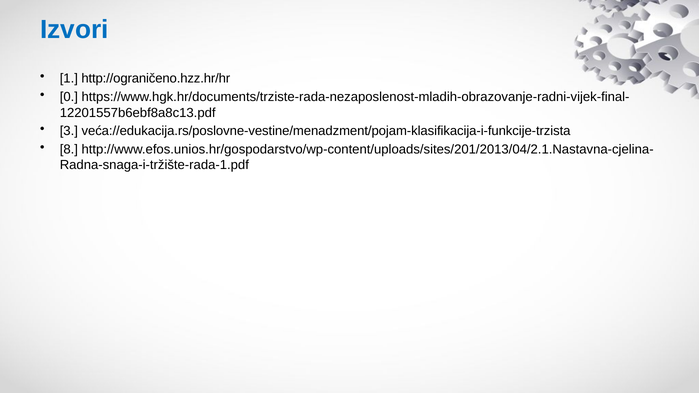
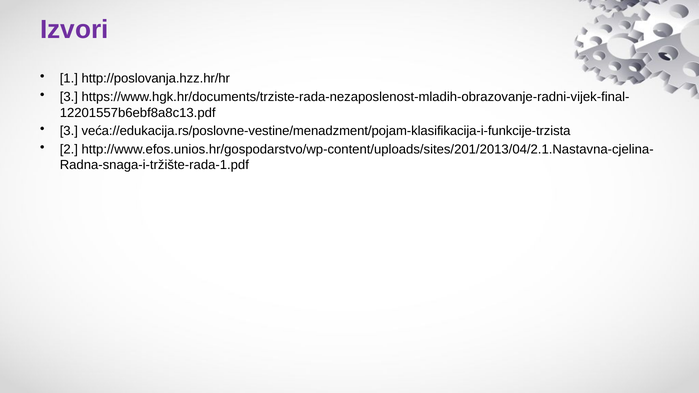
Izvori colour: blue -> purple (74, 29)
http://ograničeno.hzz.hr/hr: http://ograničeno.hzz.hr/hr -> http://poslovanja.hzz.hr/hr (156, 79)
0: 0 -> 3 (69, 97)
8: 8 -> 2 (69, 149)
